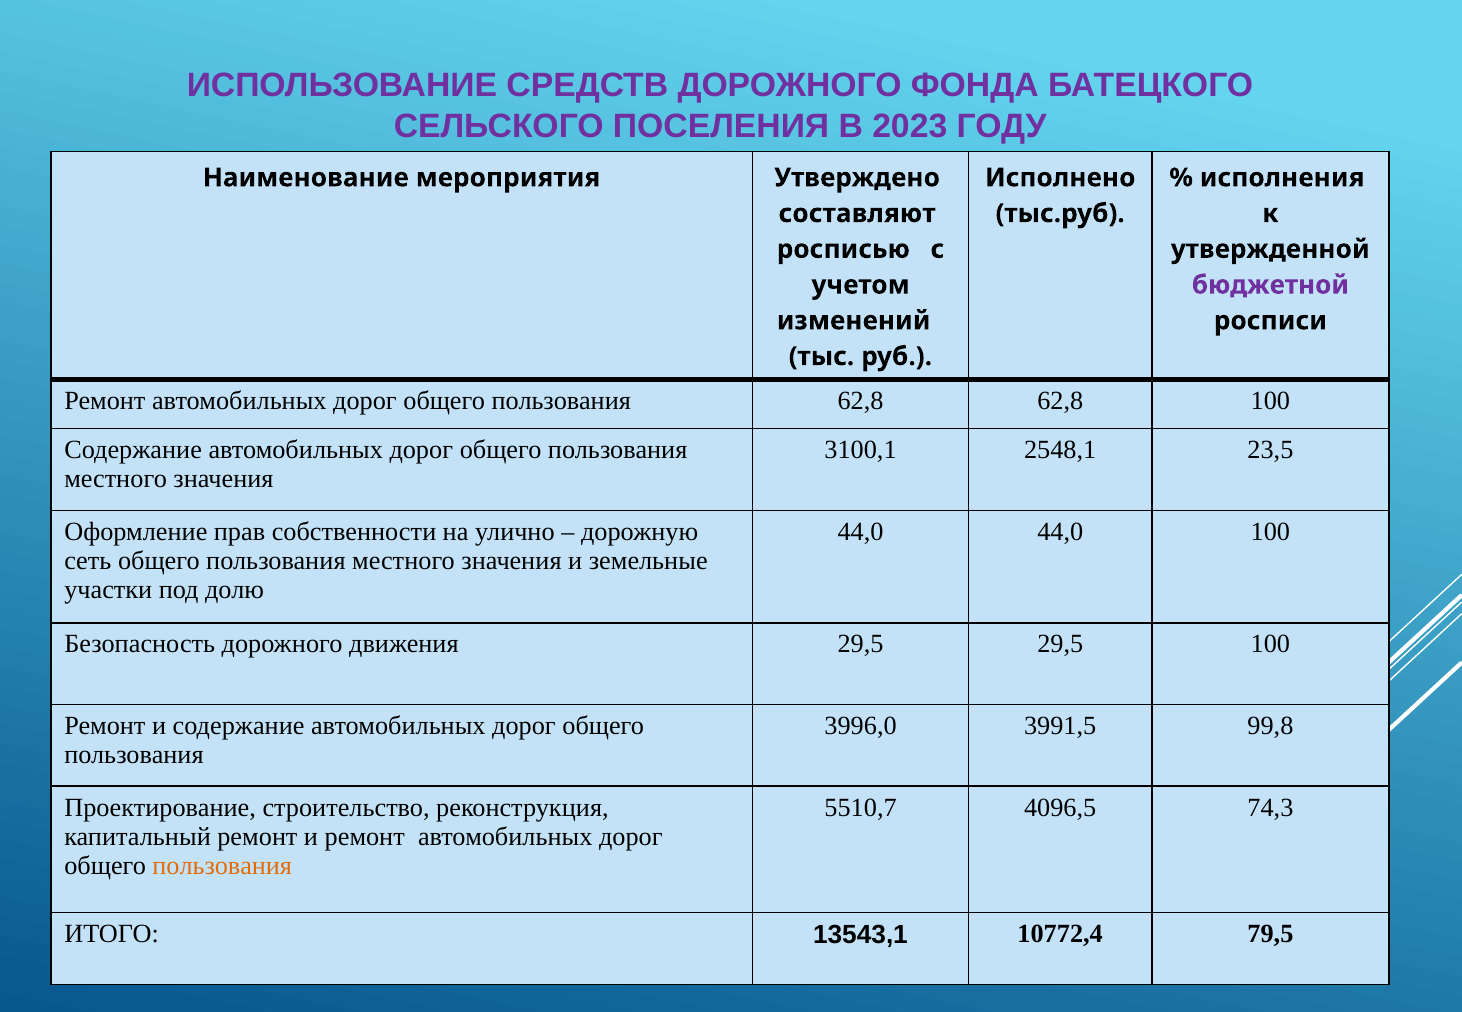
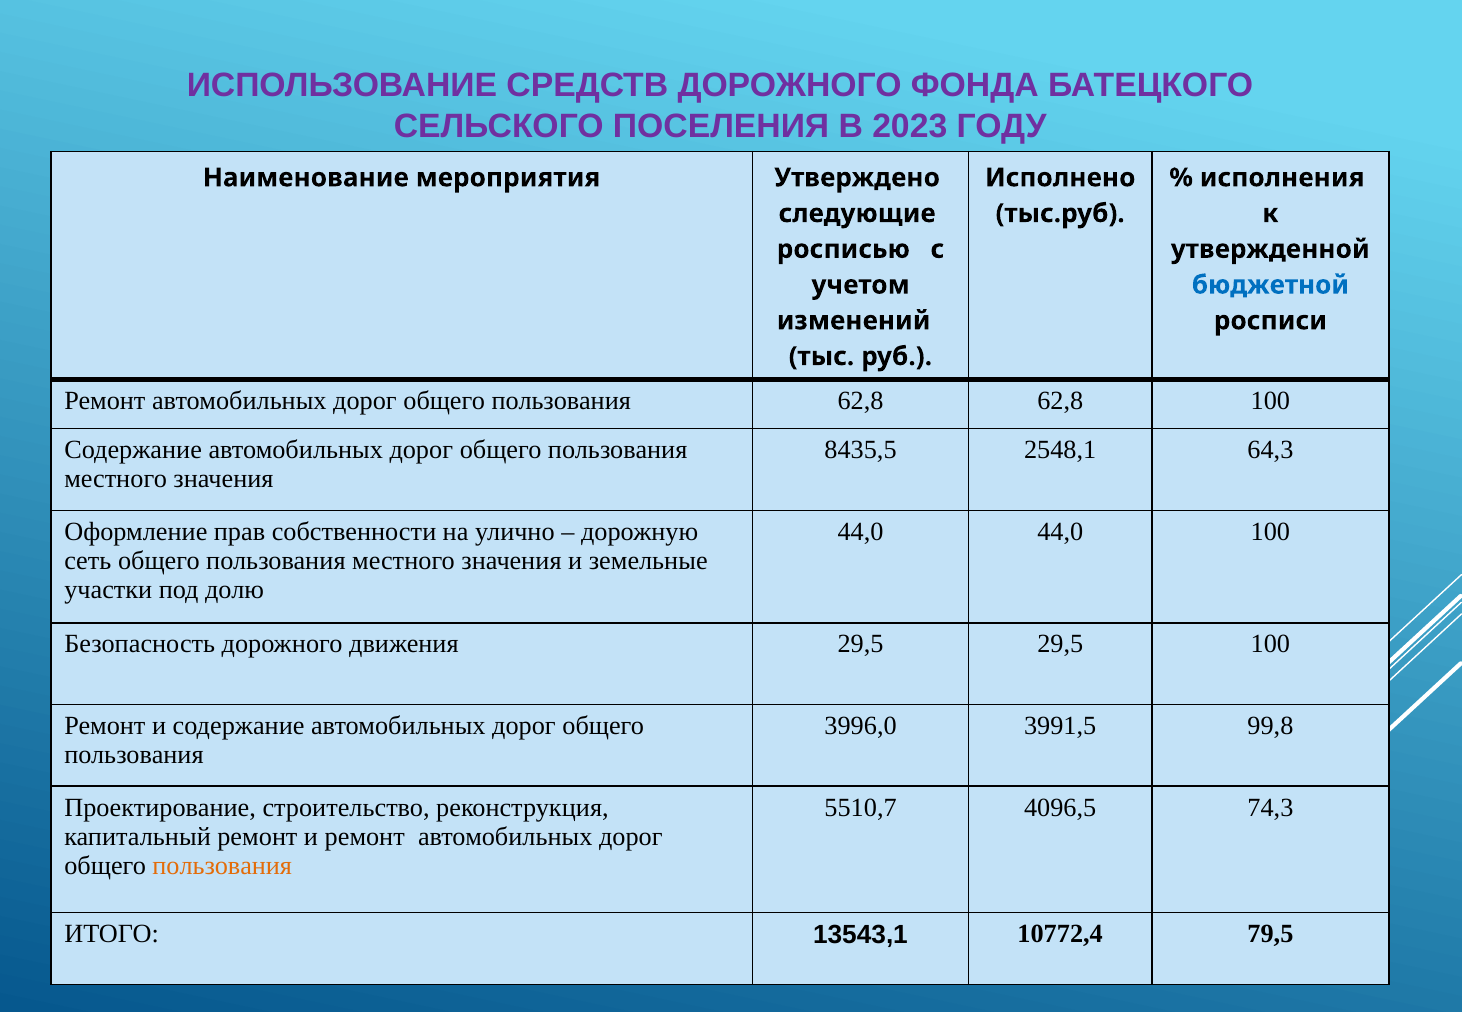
составляют: составляют -> следующие (857, 213)
бюджетной colour: purple -> blue (1270, 285)
3100,1: 3100,1 -> 8435,5 (861, 450)
23,5: 23,5 -> 64,3 (1270, 450)
